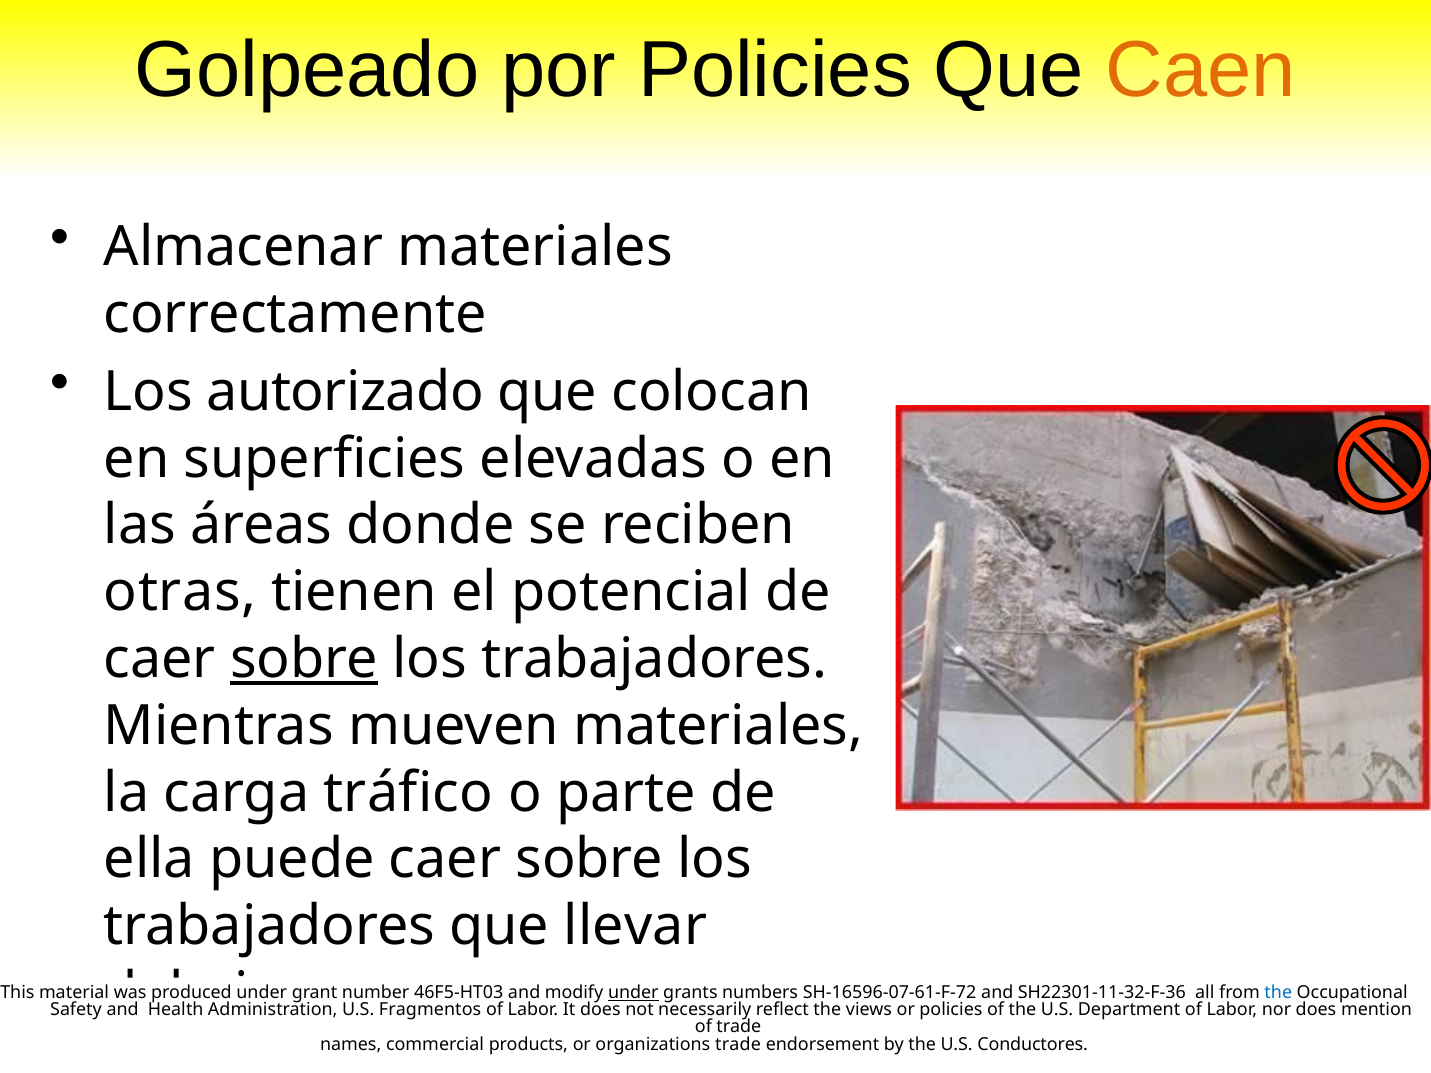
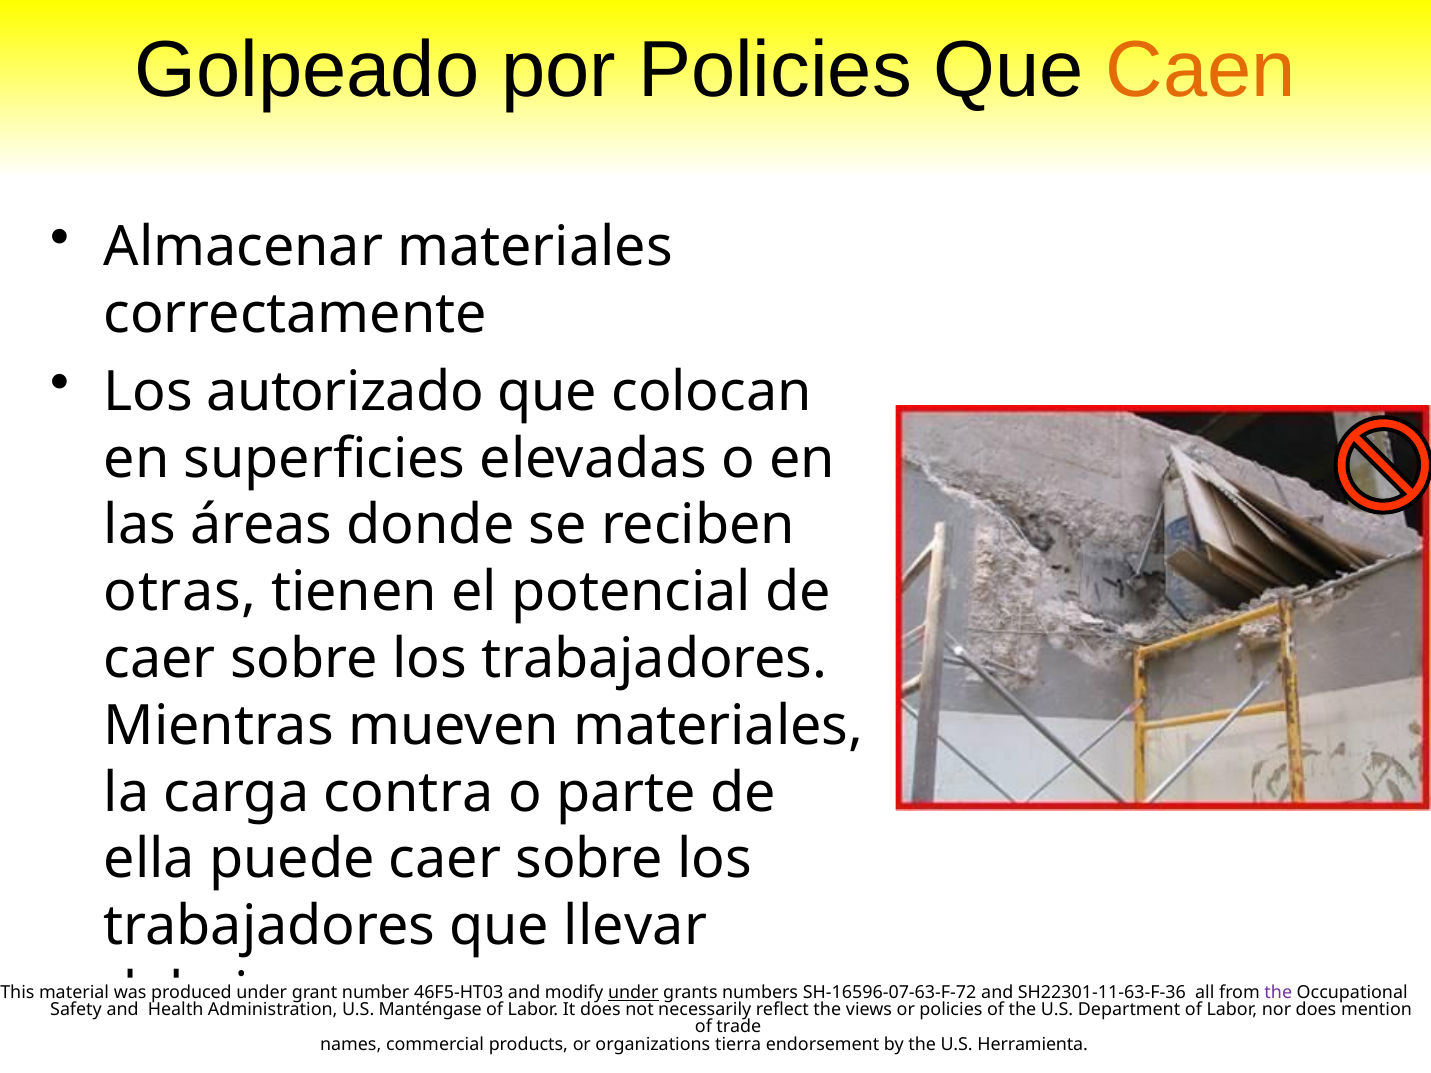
sobre underline: present -> none (304, 659)
tráfico: tráfico -> contra (409, 793)
SH-16596-07-61-F-72: SH-16596-07-61-F-72 -> SH-16596-07-63-F-72 (890, 993)
SH22301-11-32-F-36: SH22301-11-32-F-36 -> SH22301-11-63-F-36 (1102, 993)
the colour: blue -> purple (1278, 993)
Fragmentos: Fragmentos -> Manténgase (430, 1010)
organizations trade: trade -> tierra (738, 1044)
Conductores: Conductores -> Herramienta (1033, 1044)
